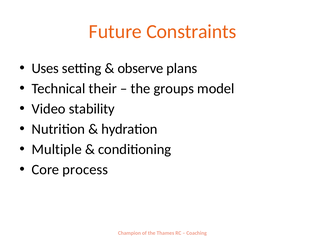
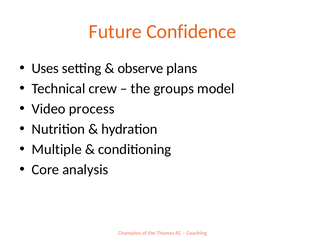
Constraints: Constraints -> Confidence (191, 31)
their: their -> crew (103, 88)
stability: stability -> process (92, 109)
process: process -> analysis (85, 169)
